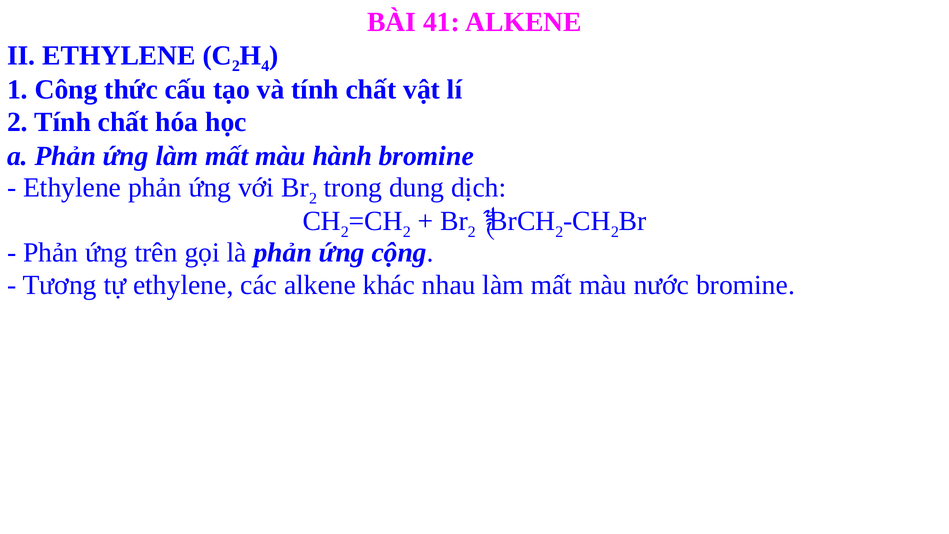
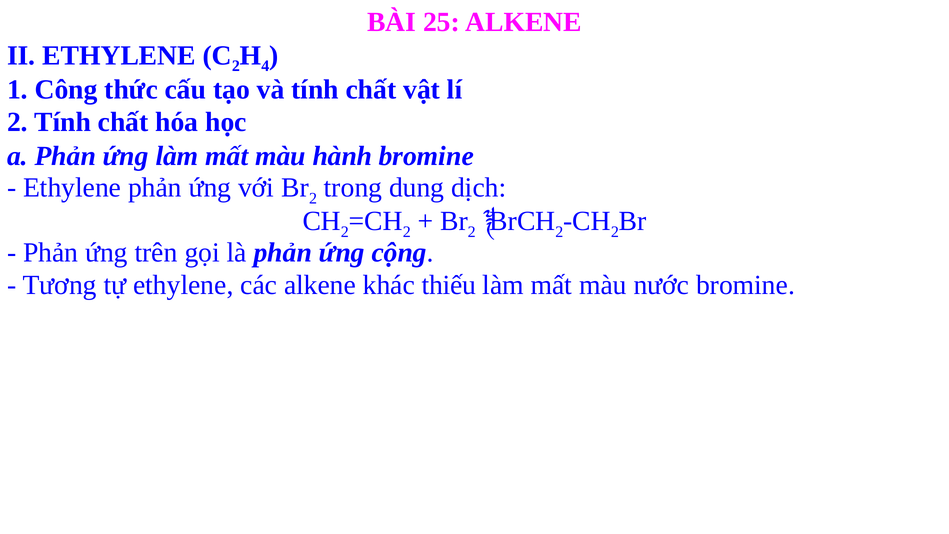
41: 41 -> 25 (441, 22)
nhau: nhau -> thiếu (449, 285)
